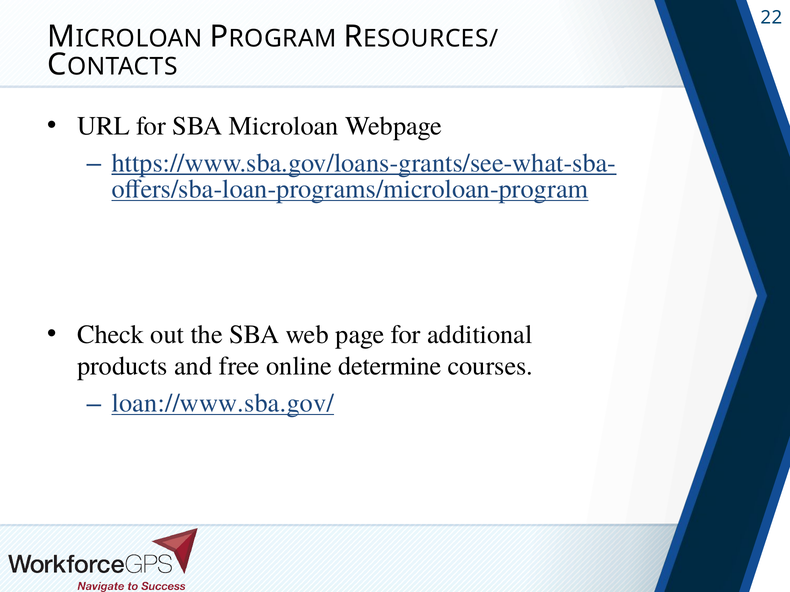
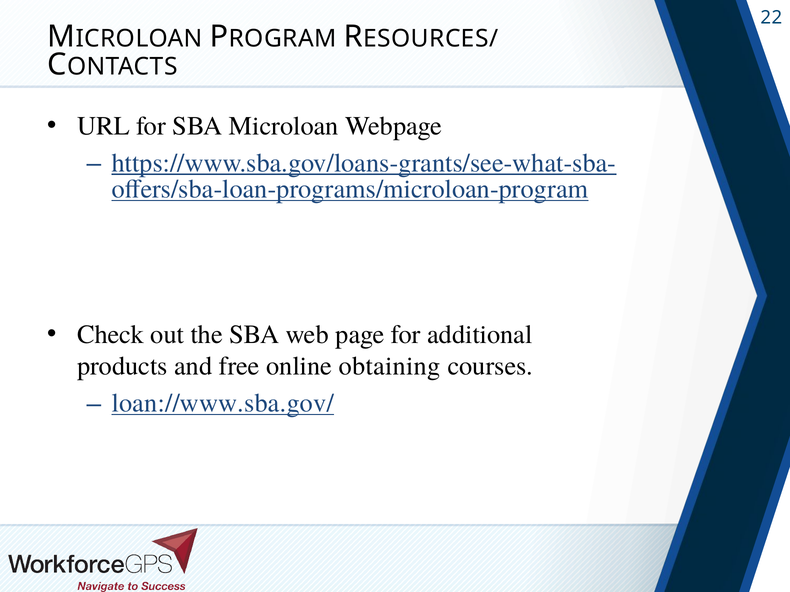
determine: determine -> obtaining (390, 367)
